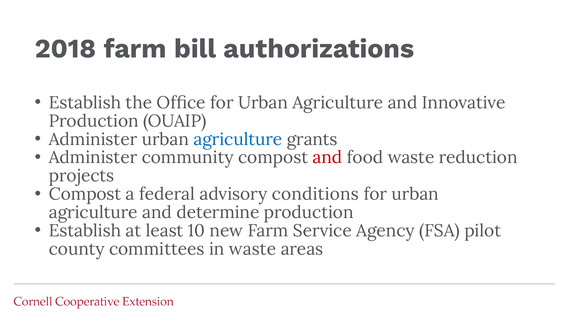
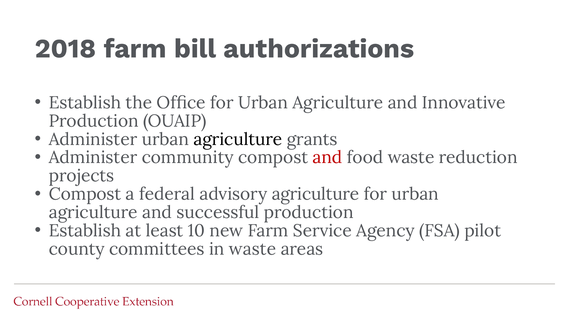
agriculture colour: blue -> black (238, 139)
advisory conditions: conditions -> agriculture (316, 194)
determine: determine -> successful (218, 212)
